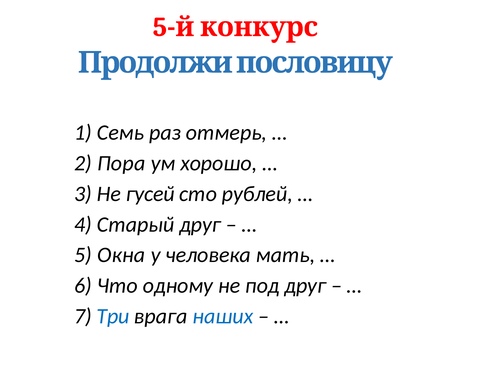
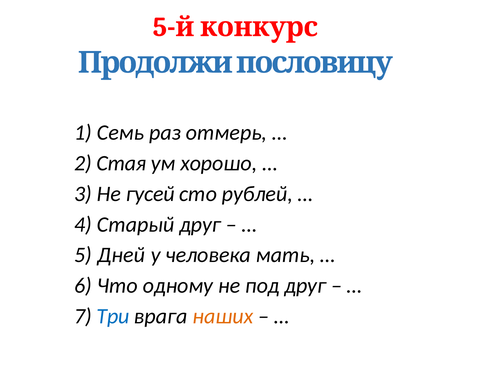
Пора: Пора -> Стая (121, 163)
Окна: Окна -> Дней (121, 255)
наших colour: blue -> orange (223, 317)
